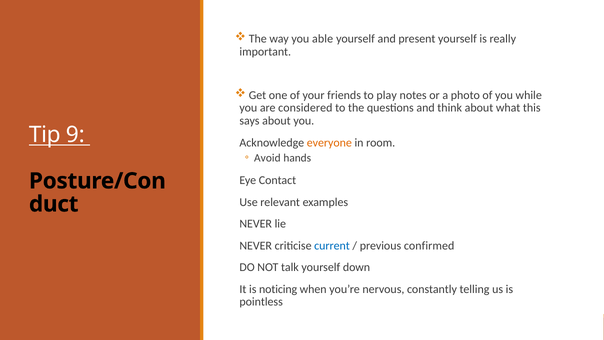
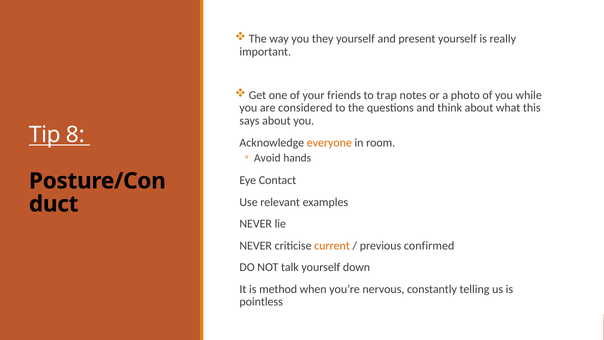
able: able -> they (323, 39)
play: play -> trap (387, 95)
9: 9 -> 8 (75, 135)
current colour: blue -> orange (332, 245)
noticing: noticing -> method (278, 289)
